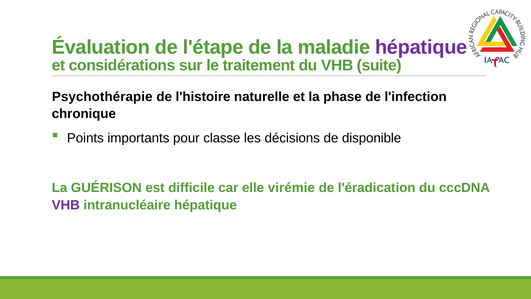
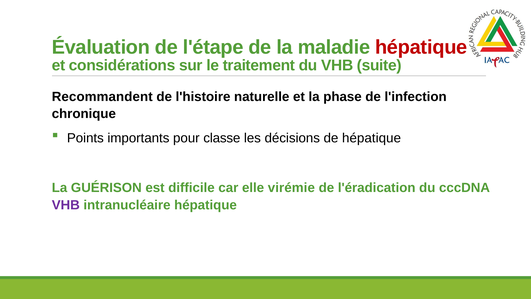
hépatique colour: purple -> red (421, 47)
Psychothérapie: Psychothérapie -> Recommandent (102, 97)
de disponible: disponible -> hépatique (372, 138)
